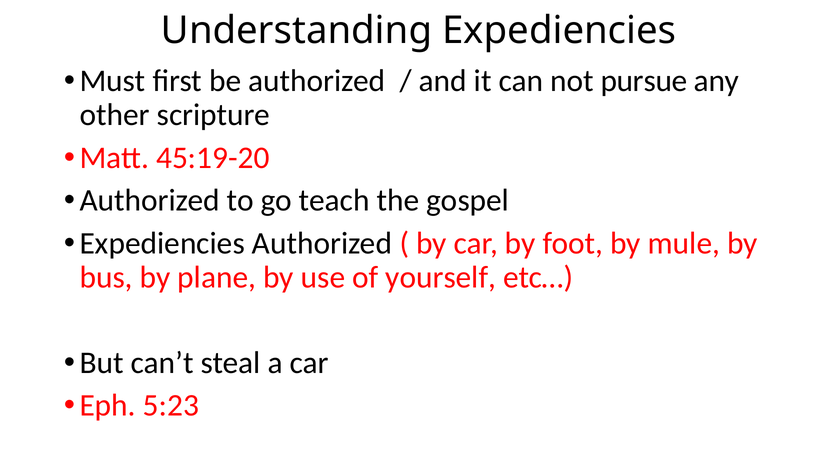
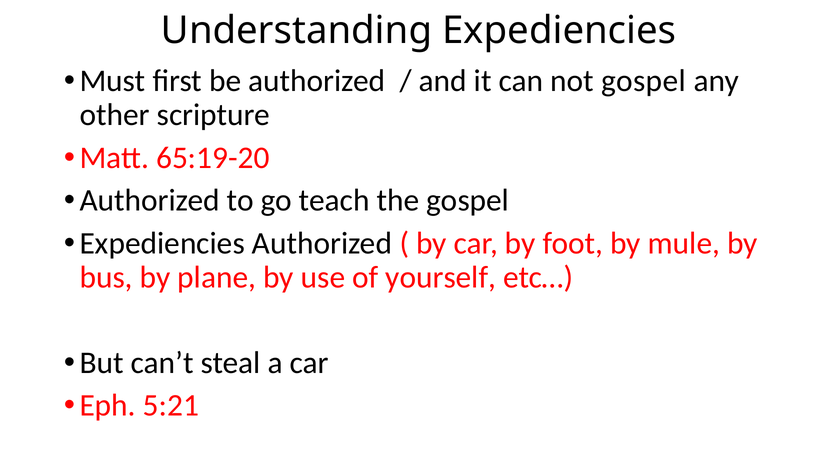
not pursue: pursue -> gospel (644, 81)
45:19-20: 45:19-20 -> 65:19-20 (213, 158)
5:23: 5:23 -> 5:21 (171, 405)
